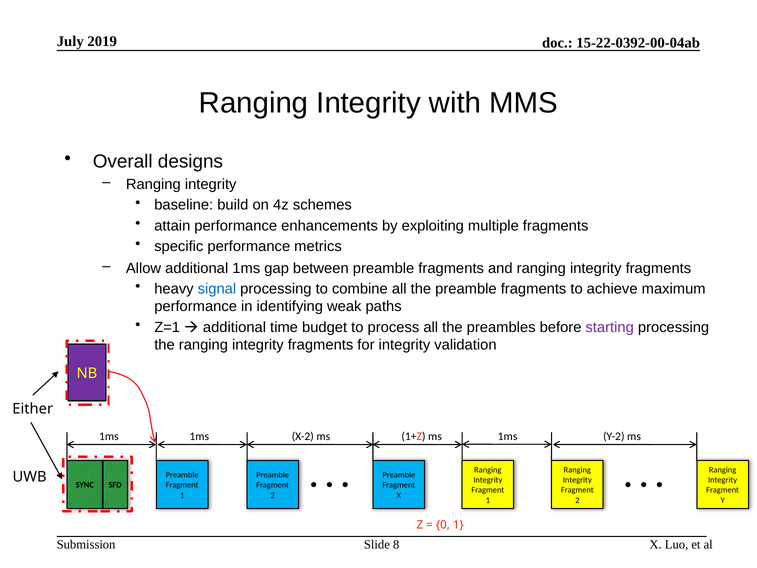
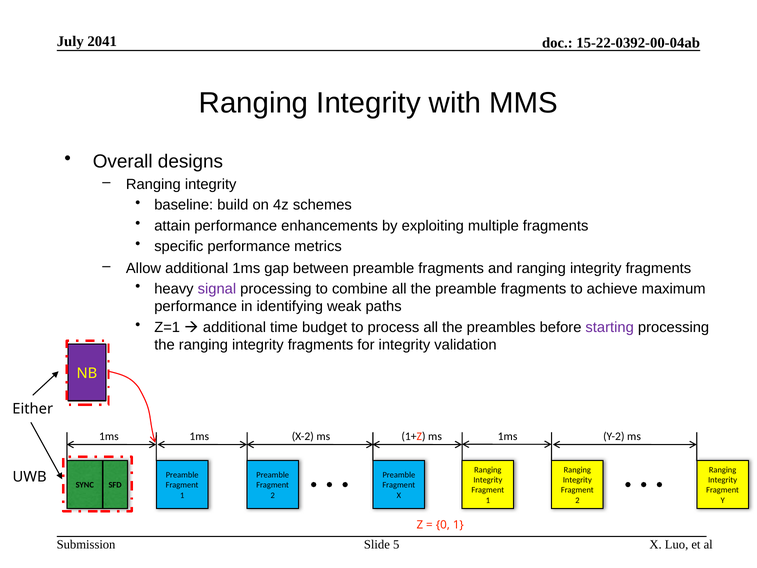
2019: 2019 -> 2041 (102, 41)
signal colour: blue -> purple (217, 289)
8: 8 -> 5 (396, 545)
